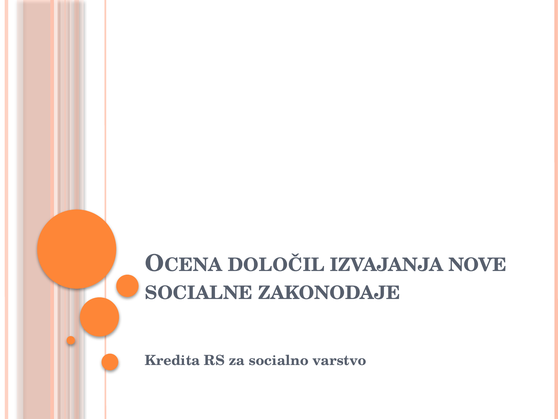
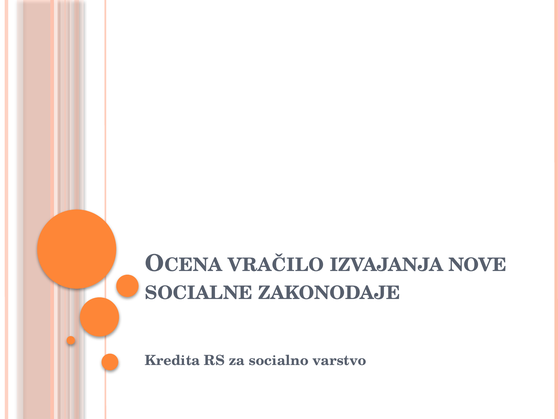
DOLOČIL: DOLOČIL -> VRAČILO (276, 265)
